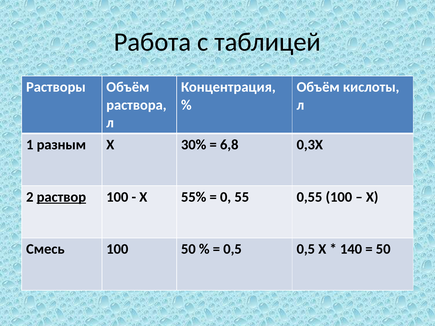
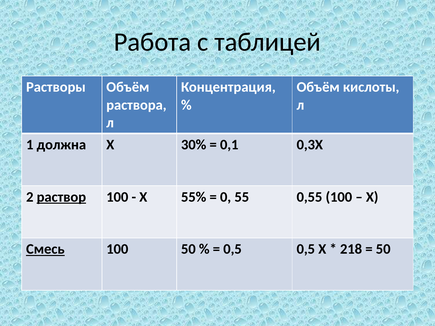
разным: разным -> должна (61, 145)
6,8: 6,8 -> 0,1 (229, 145)
Смесь underline: none -> present (45, 249)
140: 140 -> 218 (351, 249)
